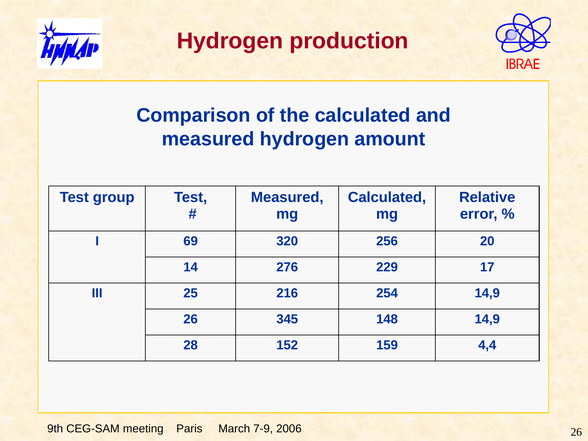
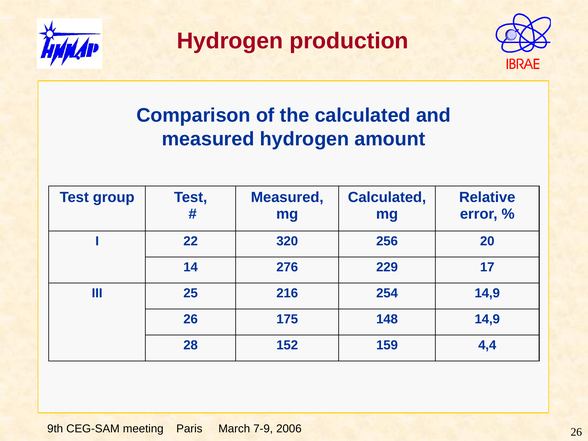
69: 69 -> 22 (191, 241)
345: 345 -> 175 (287, 319)
